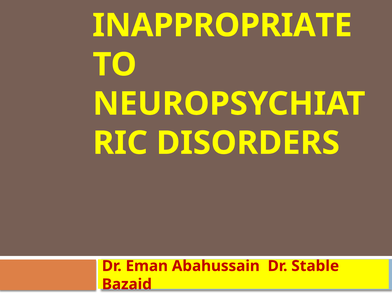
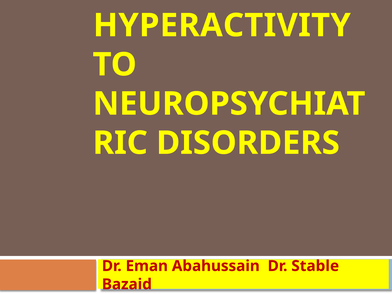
INAPPROPRIATE: INAPPROPRIATE -> HYPERACTIVITY (222, 25)
